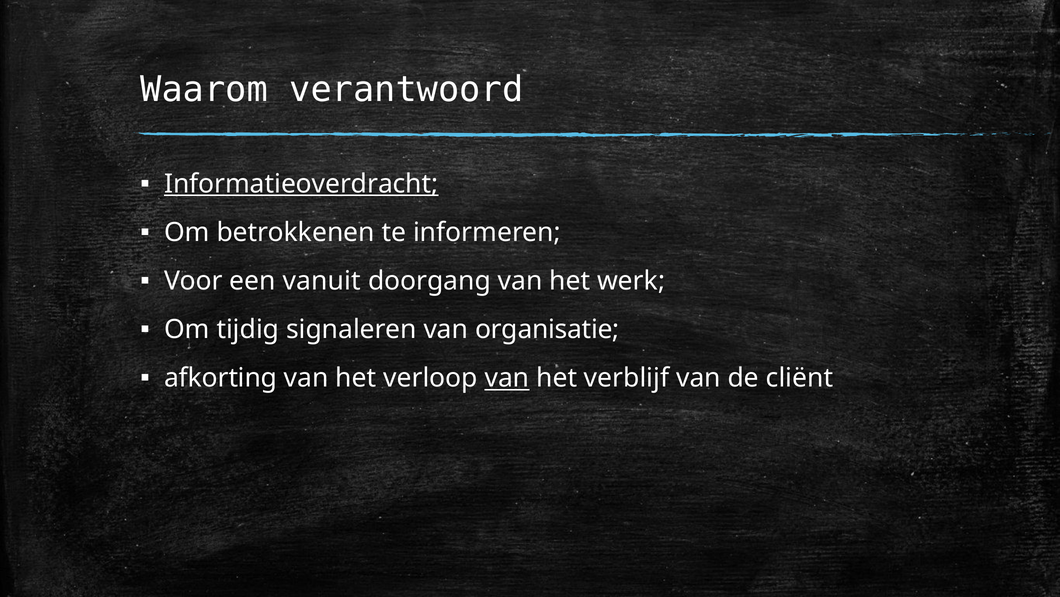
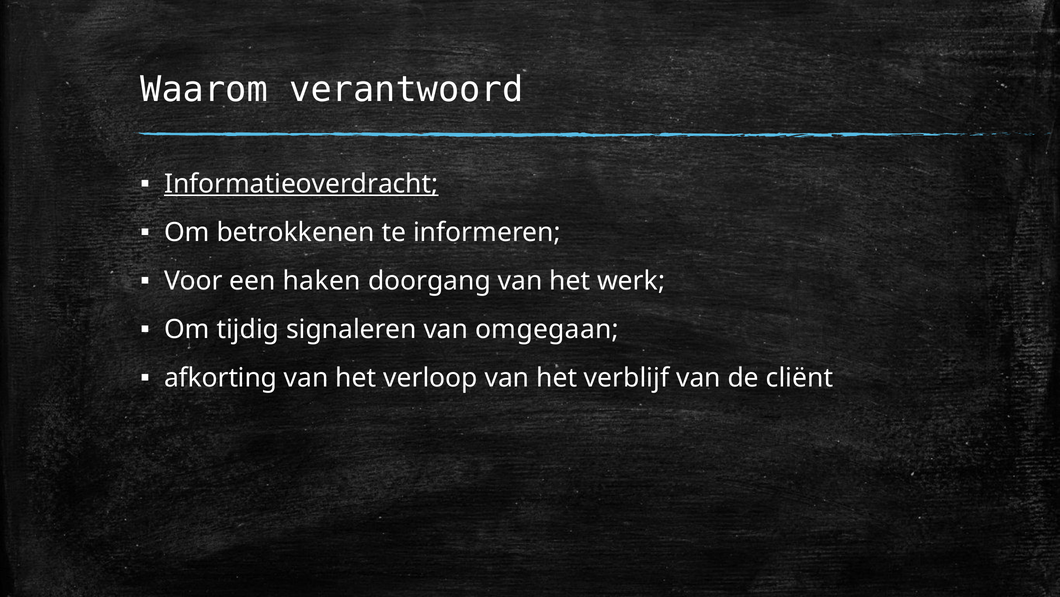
vanuit: vanuit -> haken (322, 281)
organisatie: organisatie -> omgegaan (547, 329)
van underline: present -> none (507, 378)
